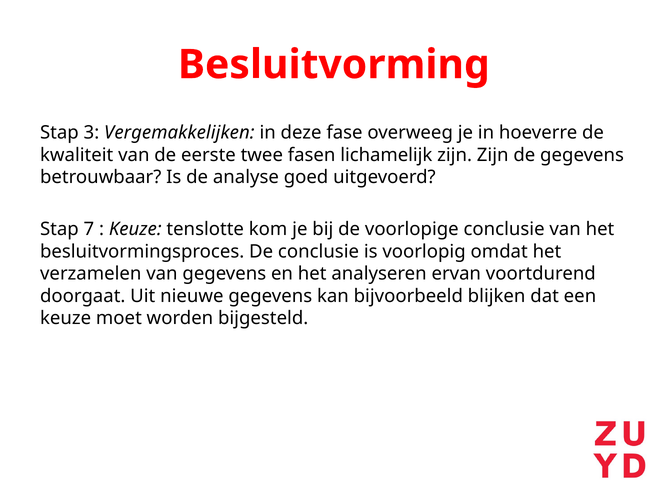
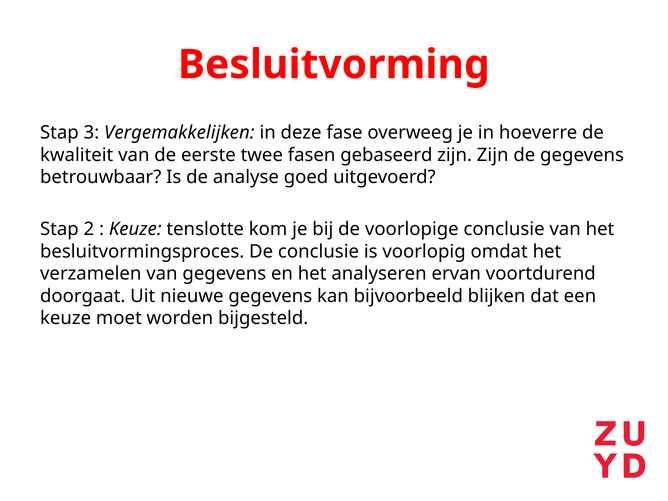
lichamelijk: lichamelijk -> gebaseerd (386, 155)
7: 7 -> 2 (89, 229)
